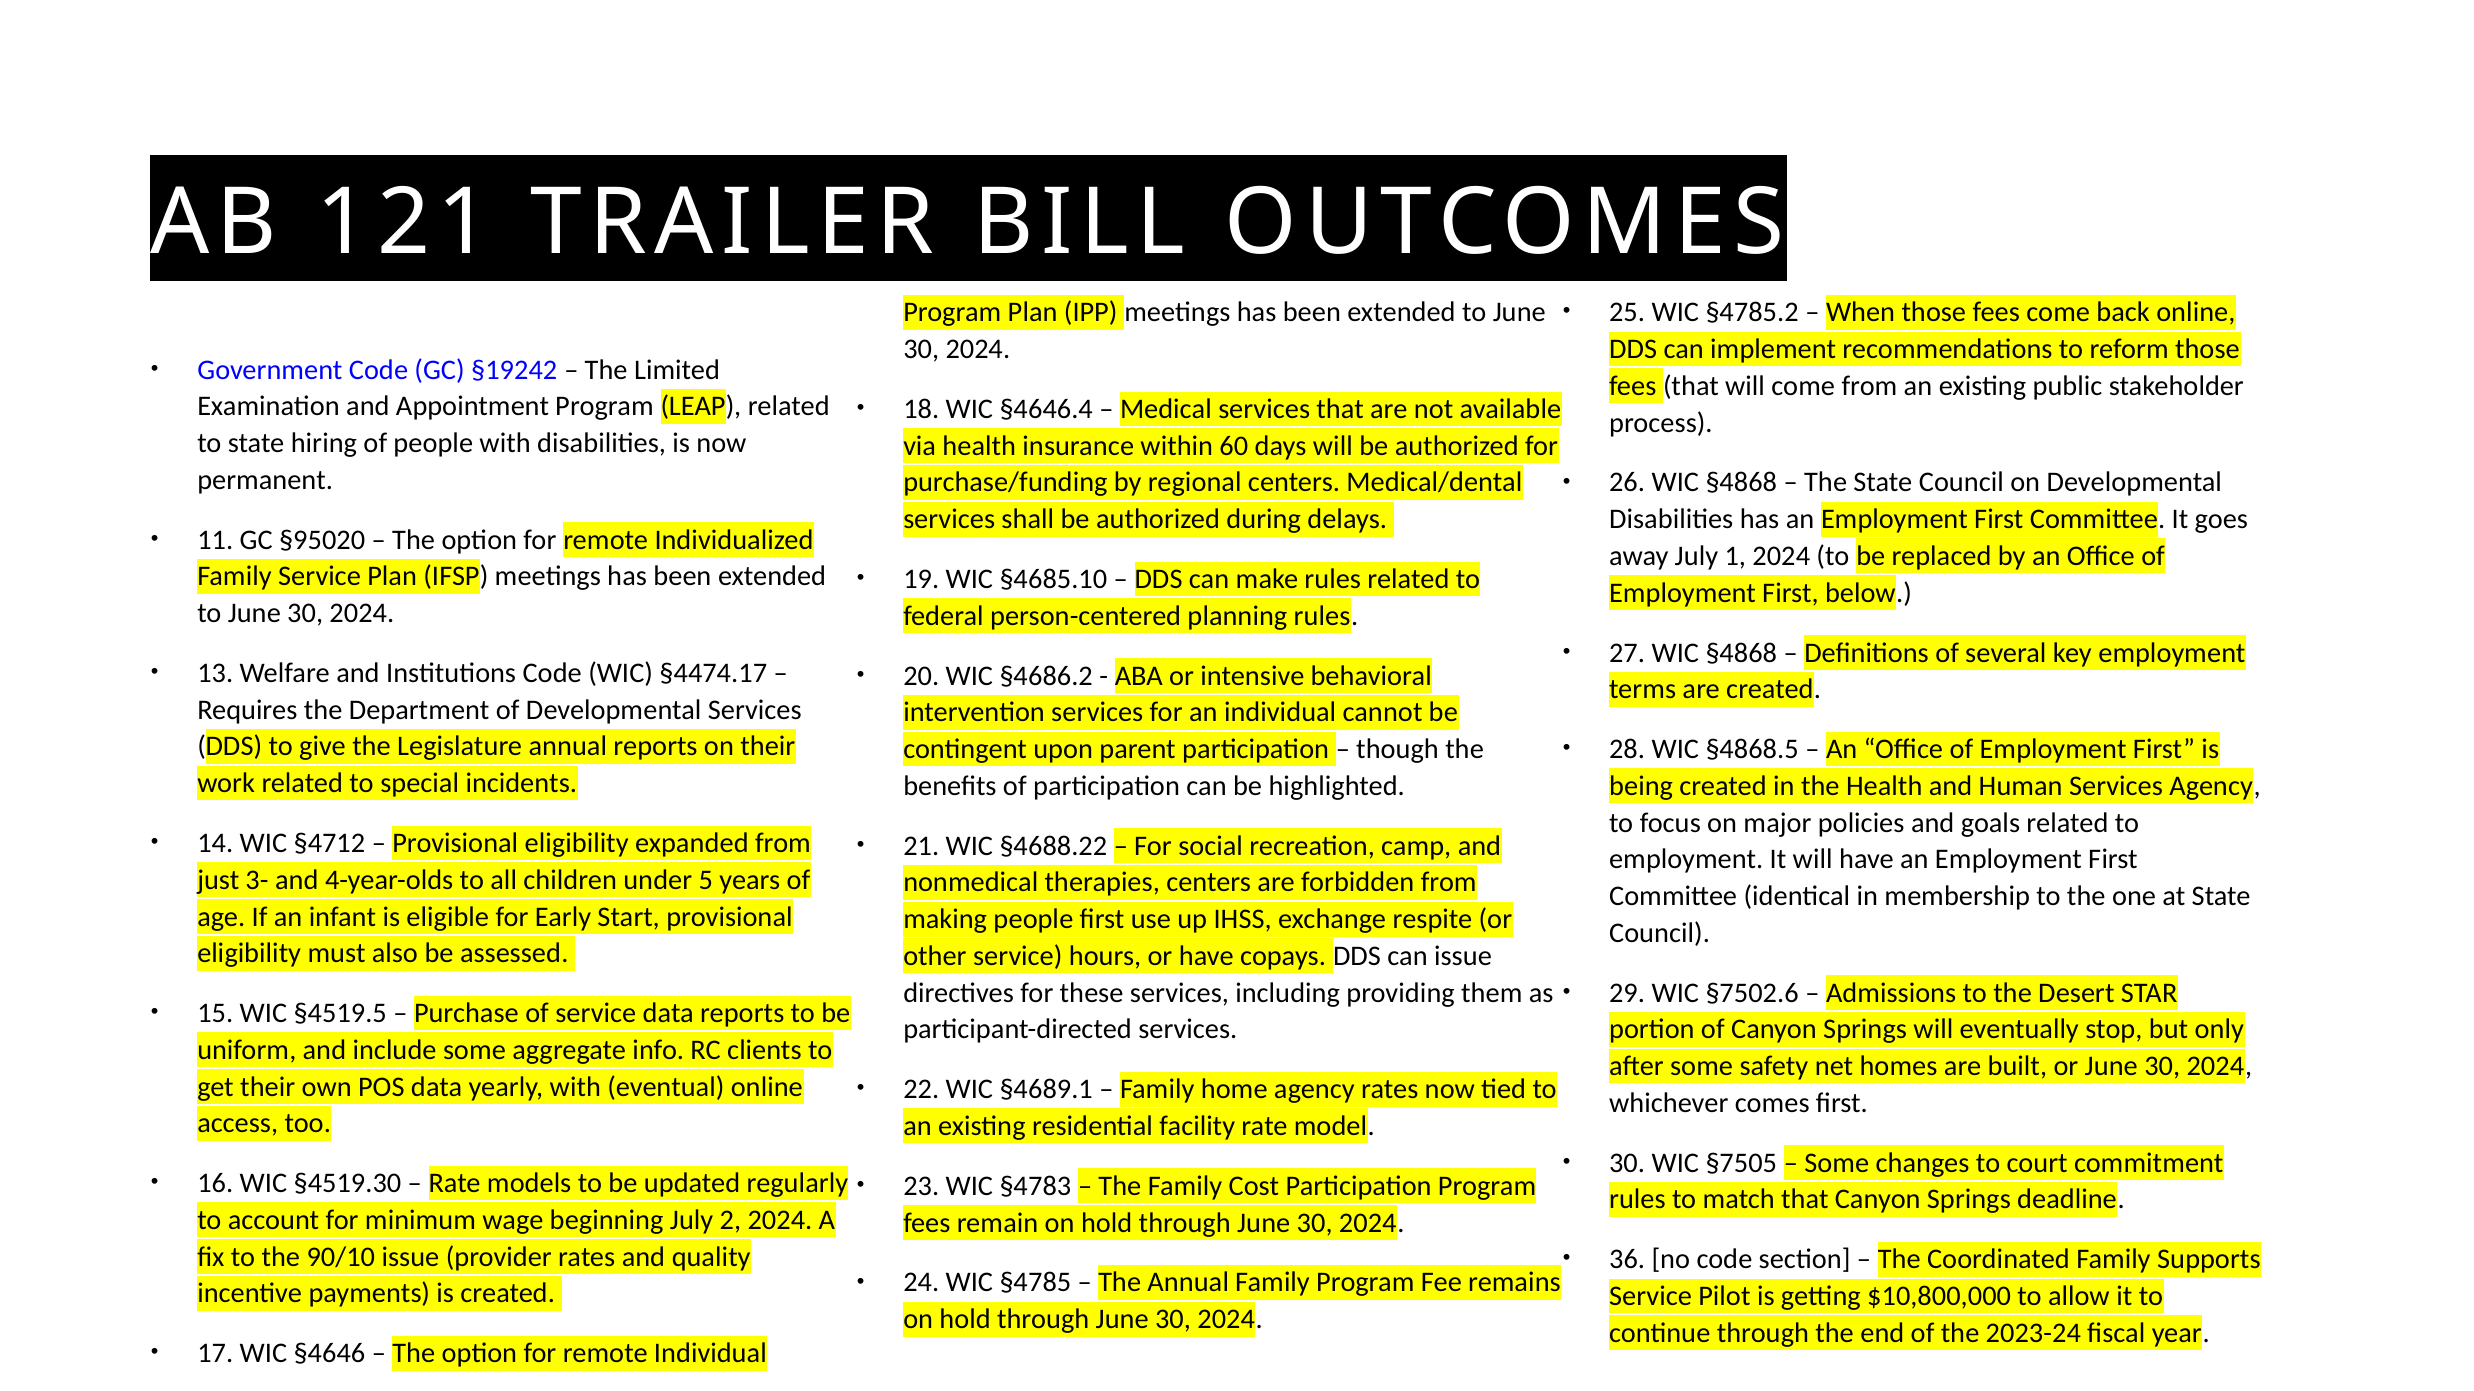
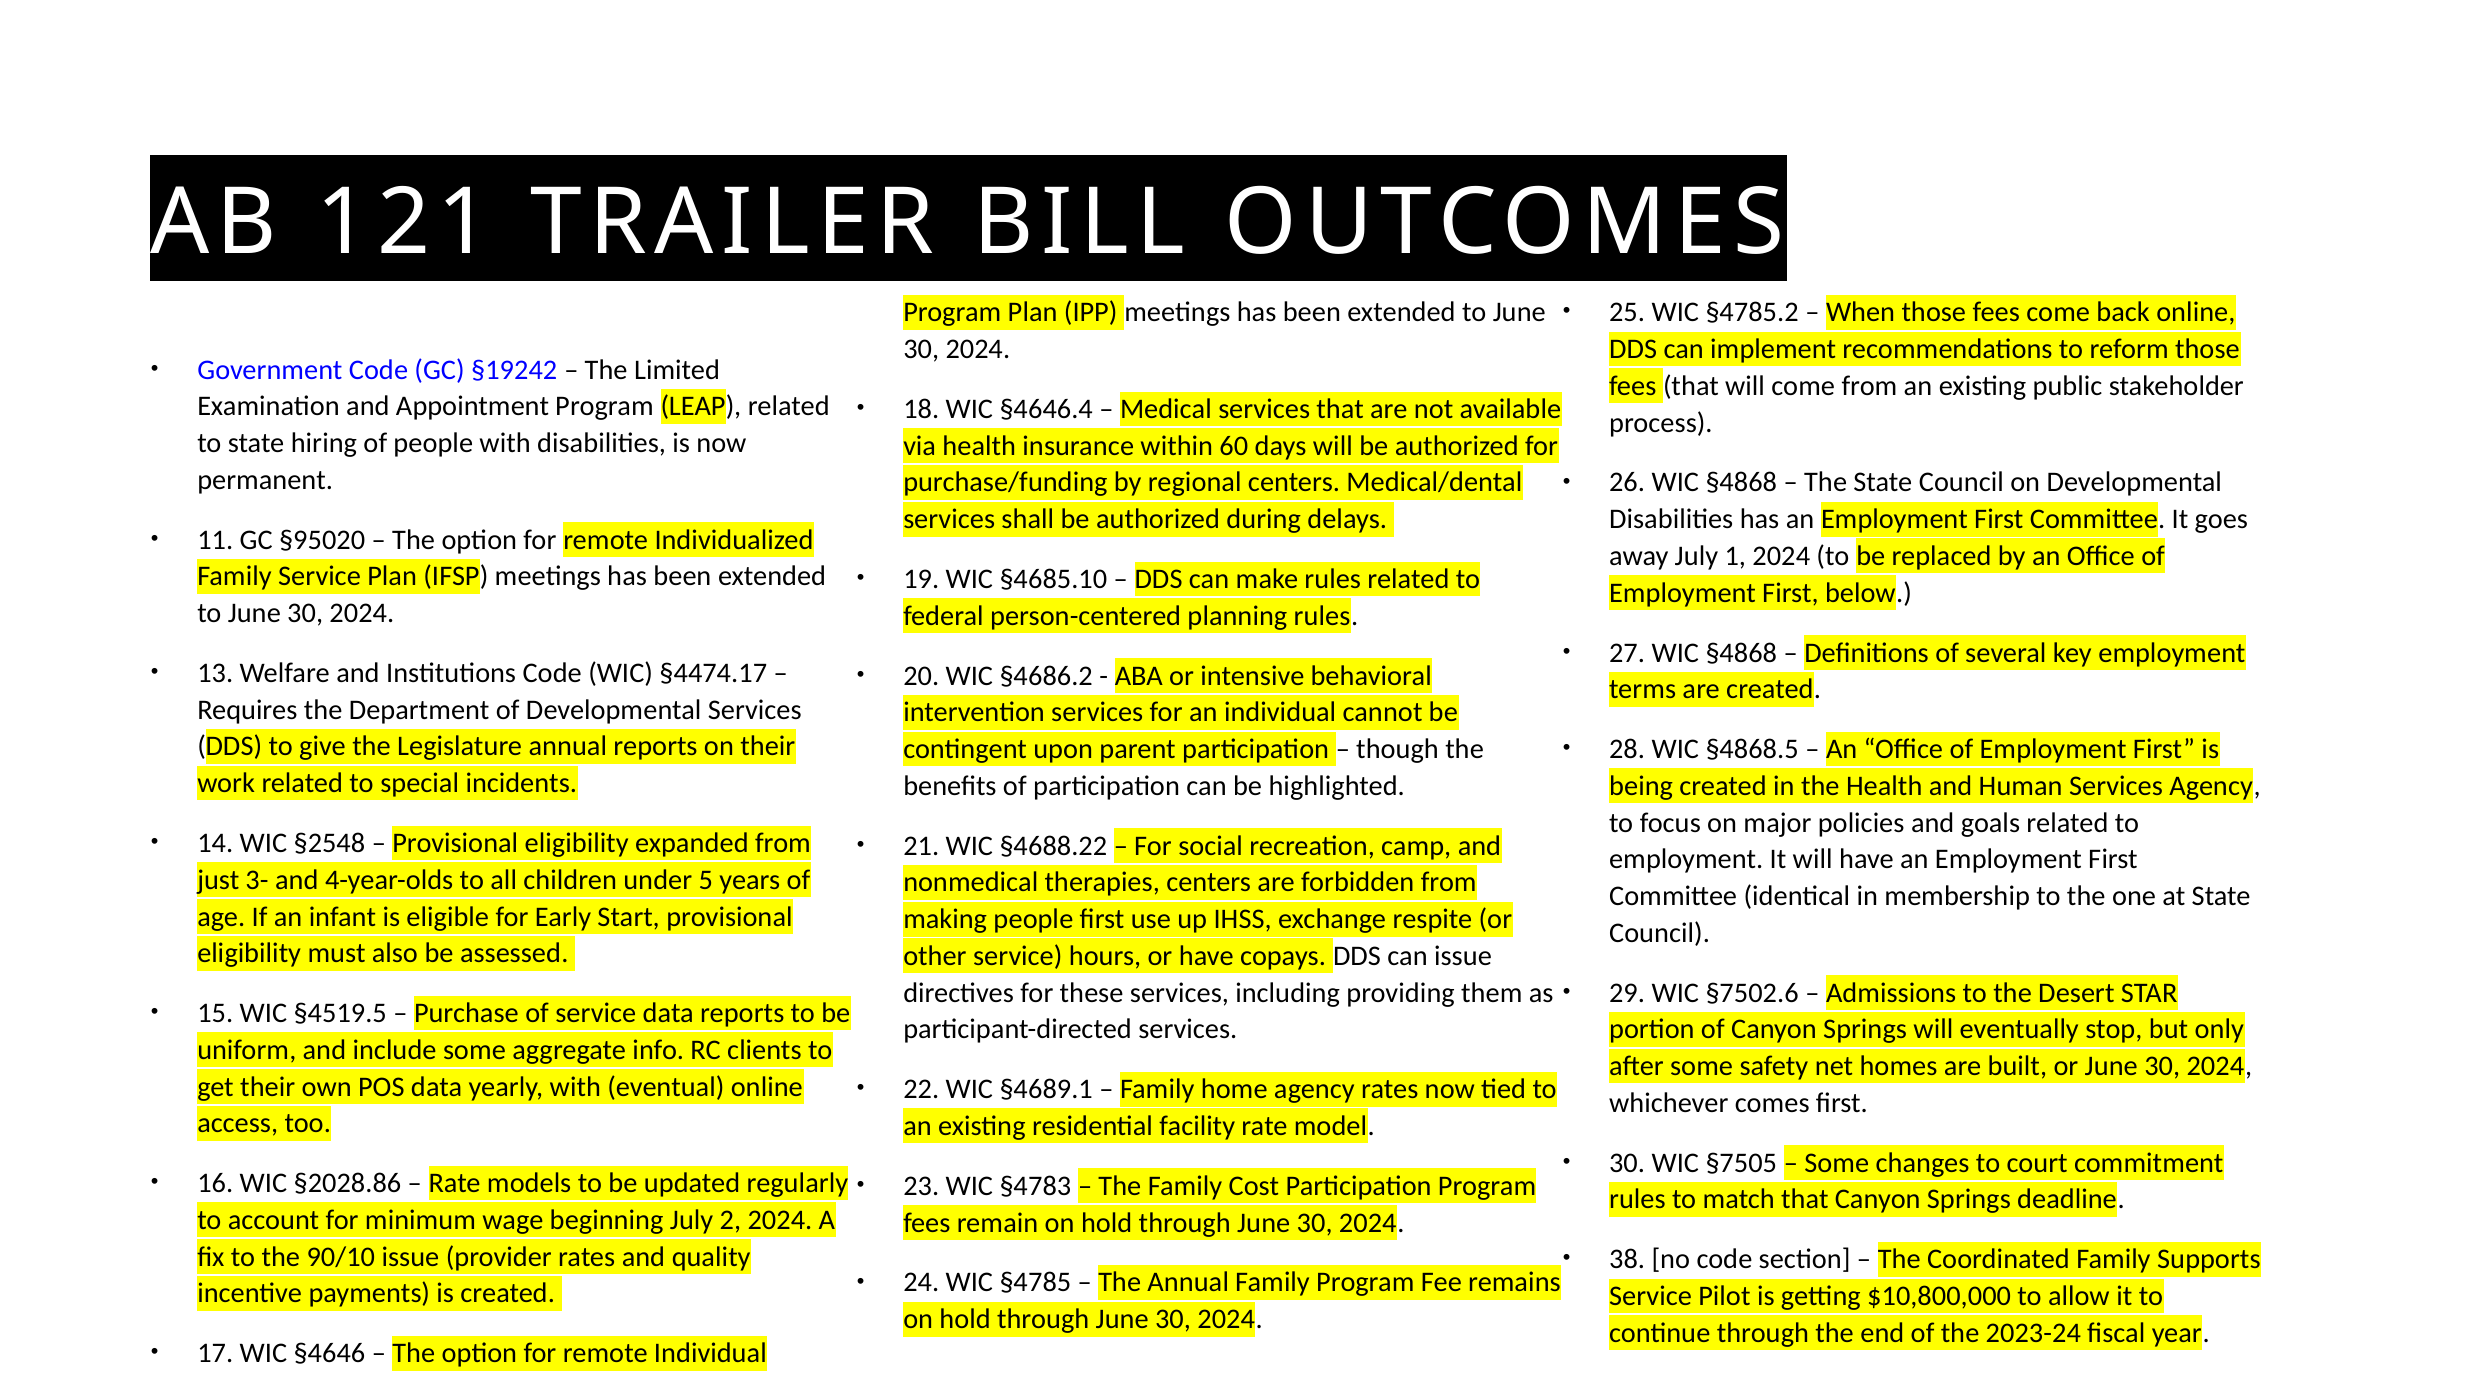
§4712: §4712 -> §2548 (329, 844)
§4519.30: §4519.30 -> §2028.86 (347, 1184)
36: 36 -> 38 (1627, 1260)
